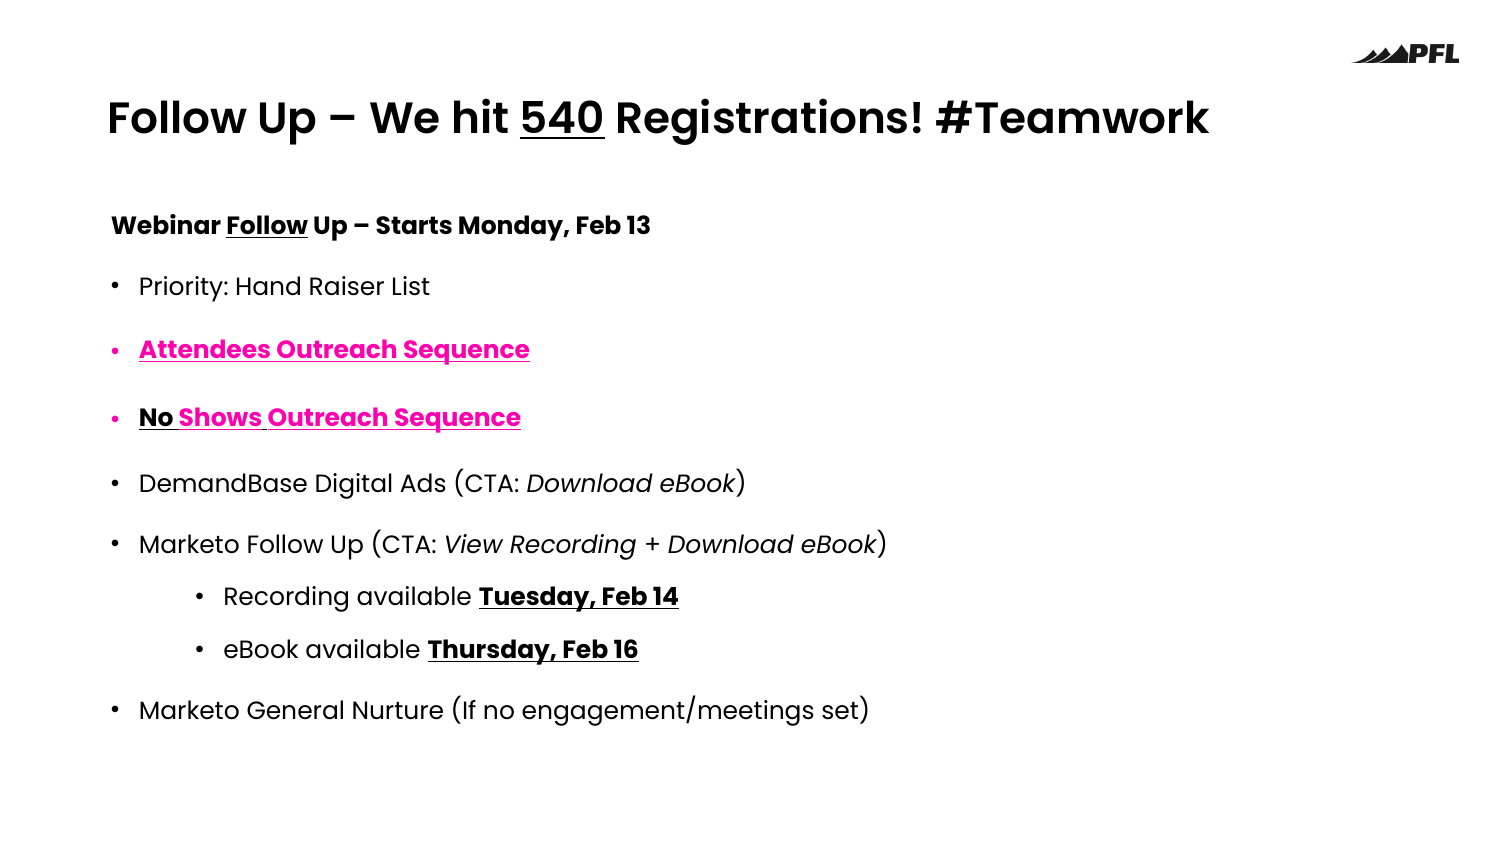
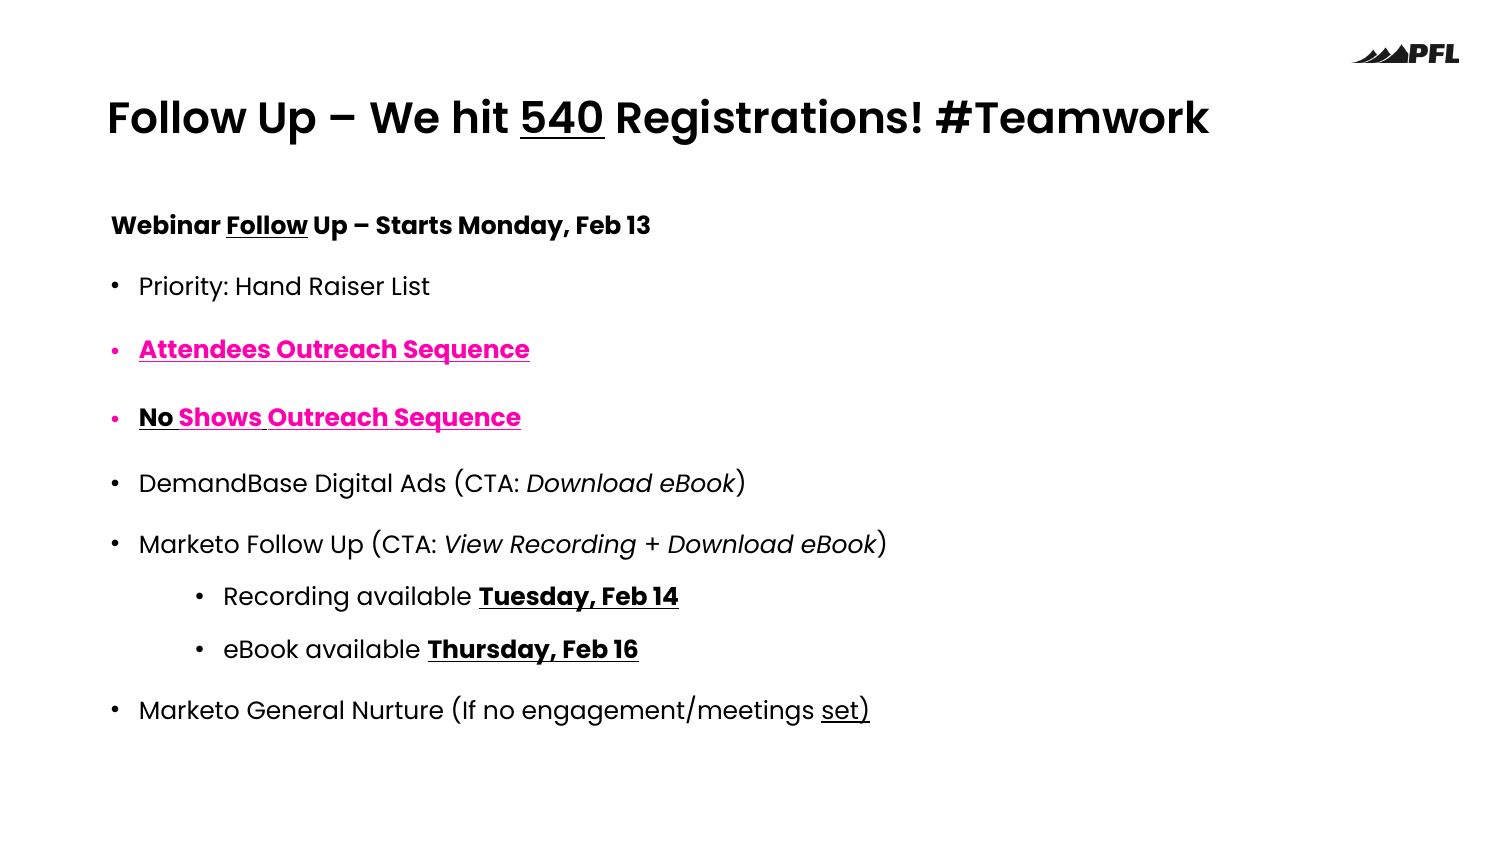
set underline: none -> present (846, 711)
